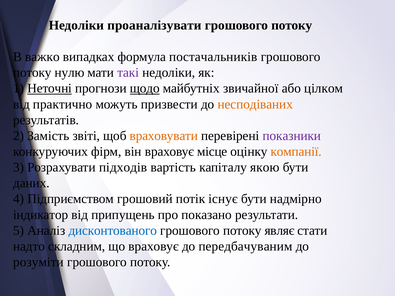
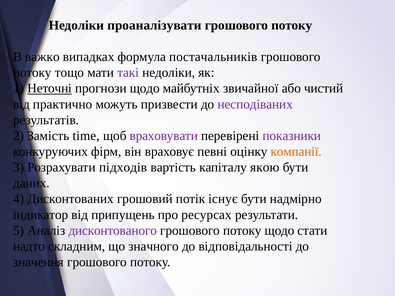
нулю: нулю -> тощо (69, 73)
щодо underline: present -> none (145, 88)
цілком: цілком -> чистий (324, 88)
несподіваних colour: orange -> purple (255, 104)
звіті: звіті -> time (86, 136)
враховувати colour: orange -> purple (164, 136)
місце: місце -> певні (212, 152)
Підприємством: Підприємством -> Дисконтованих (71, 199)
показано: показано -> ресурсах (207, 215)
дисконтованого colour: blue -> purple (113, 231)
потоку являє: являє -> щодо (280, 231)
що враховує: враховує -> значного (154, 246)
передбачуваним: передбачуваним -> відповідальності (246, 246)
розуміти: розуміти -> значення (38, 262)
